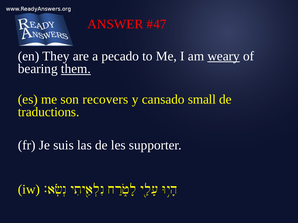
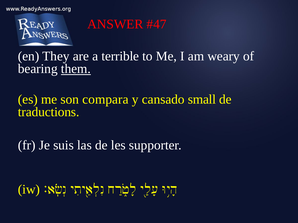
pecado: pecado -> terrible (120, 56)
weary underline: present -> none (224, 56)
recovers: recovers -> compara (105, 99)
